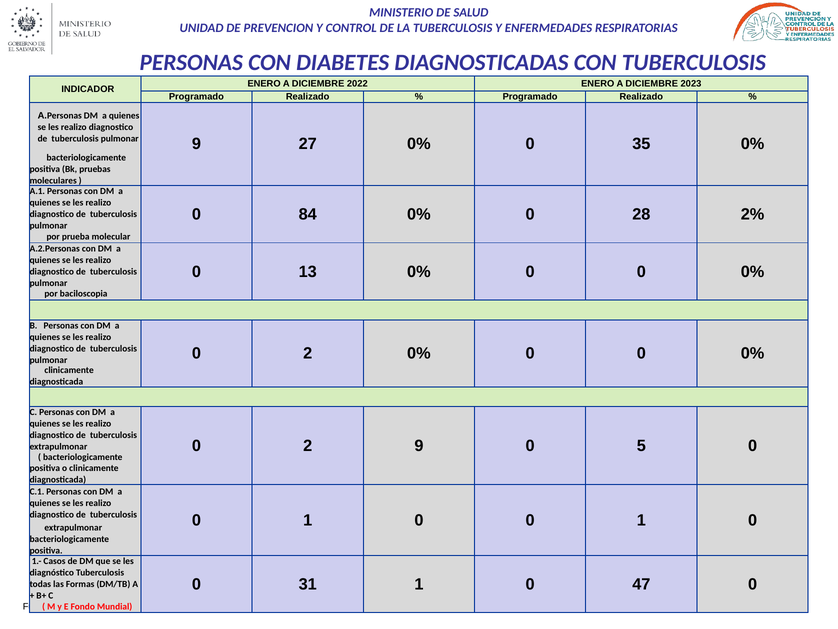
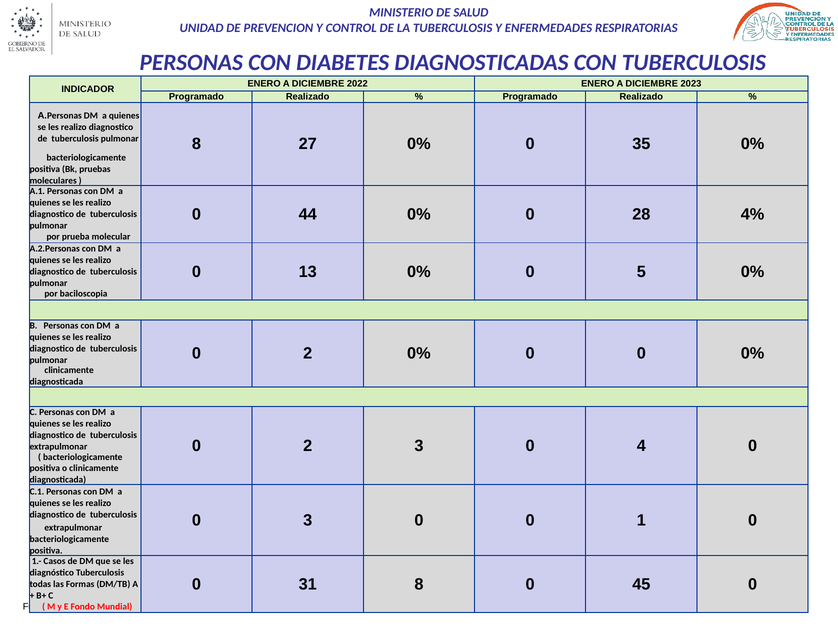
pulmonar 9: 9 -> 8 (196, 144)
84: 84 -> 44 (308, 214)
2%: 2% -> 4% (753, 214)
13 0% 0 0: 0 -> 5 (641, 272)
2 9: 9 -> 3 (419, 445)
5: 5 -> 4 (641, 445)
tuberculosis 0 1: 1 -> 3 (308, 520)
31 1: 1 -> 8 (419, 584)
47: 47 -> 45 (641, 584)
